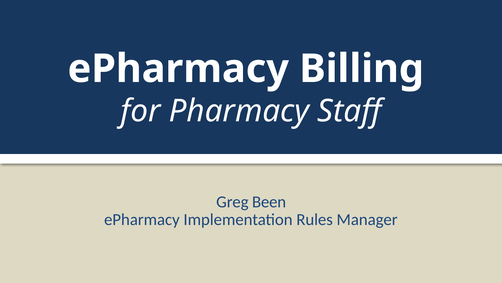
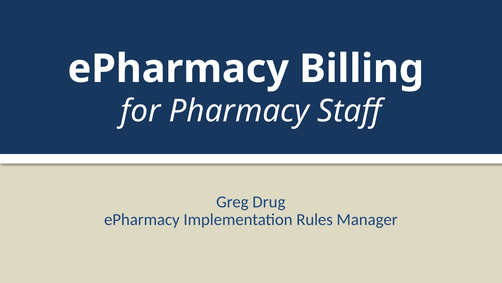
Been: Been -> Drug (269, 202)
